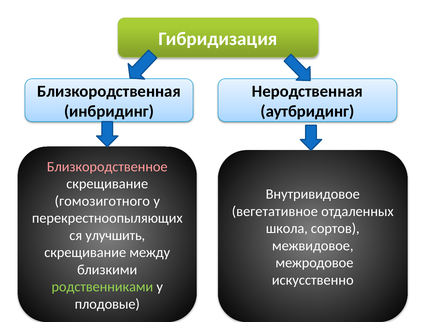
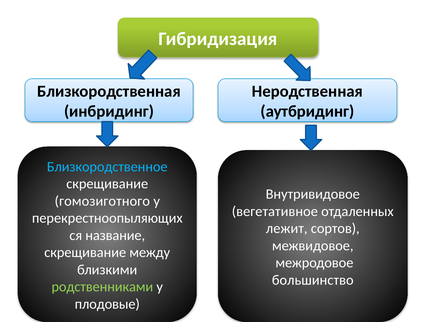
Близкородственное colour: pink -> light blue (107, 166)
школа: школа -> лежит (287, 228)
улучшить: улучшить -> название (115, 235)
искусственно: искусственно -> большинство (313, 280)
